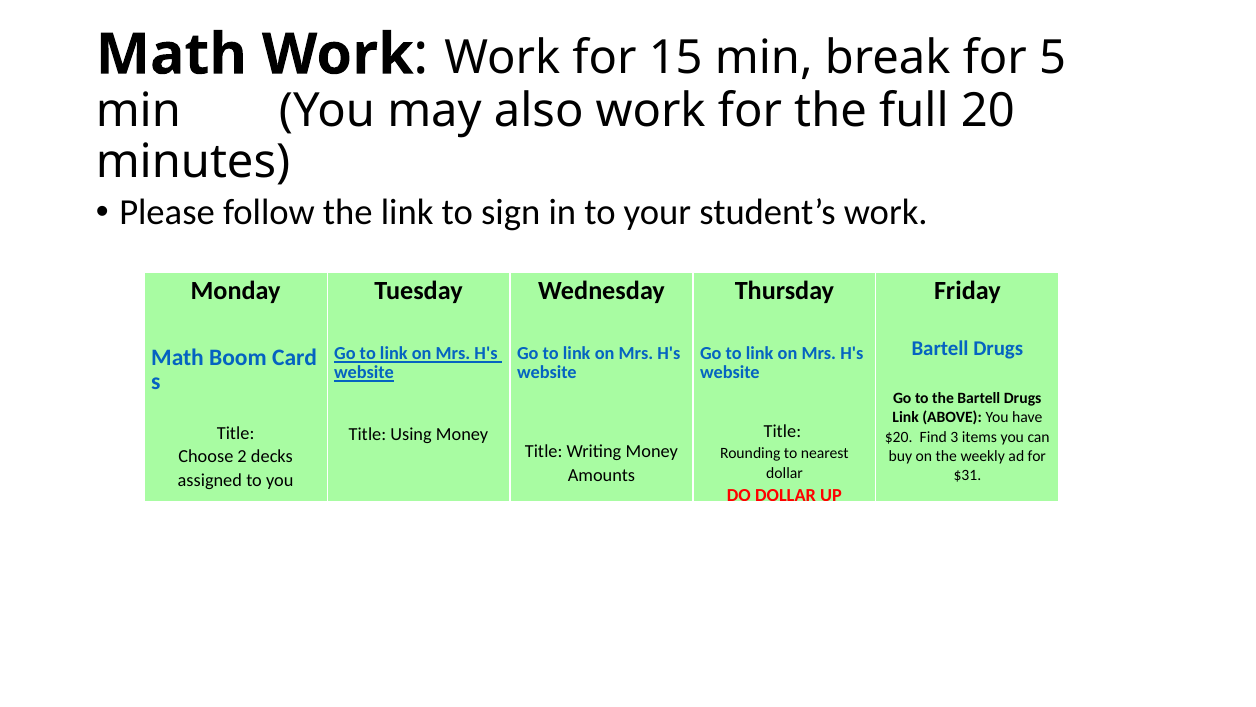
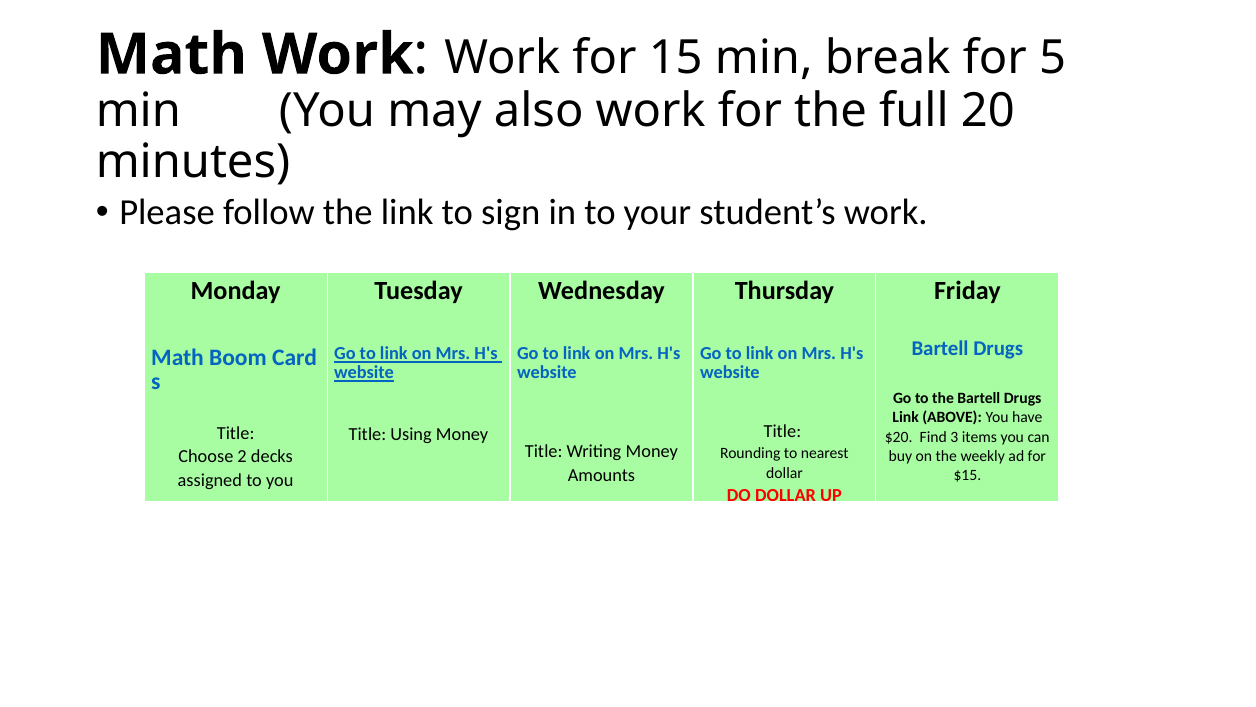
$31: $31 -> $15 (967, 475)
